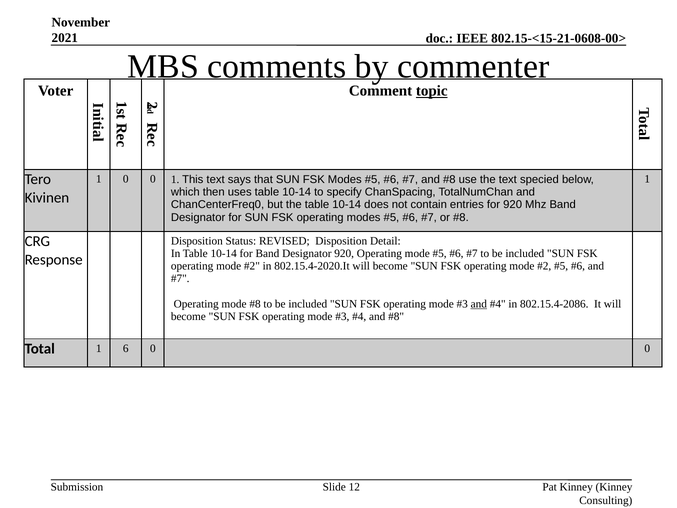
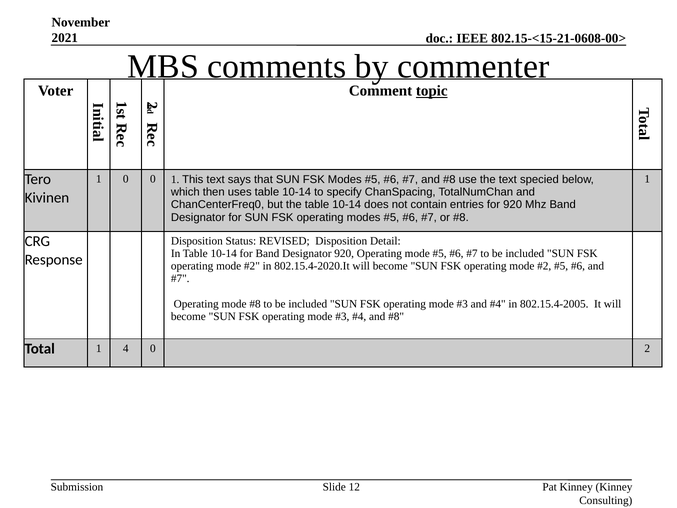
and underline: present -> none (479, 304)
802.15.4-2086: 802.15.4-2086 -> 802.15.4-2005 (554, 304)
6: 6 -> 4 (126, 348)
0: 0 -> 2 (647, 348)
